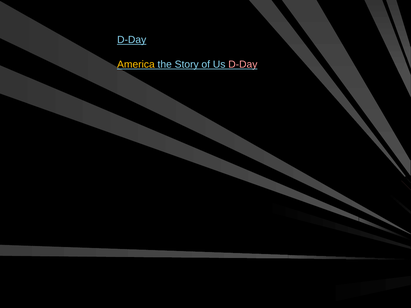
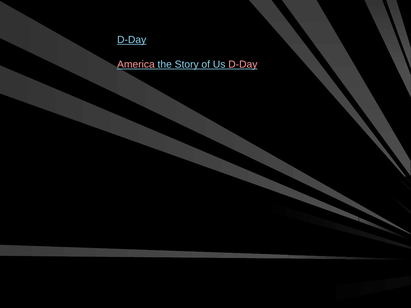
America colour: yellow -> pink (136, 64)
